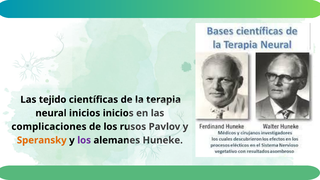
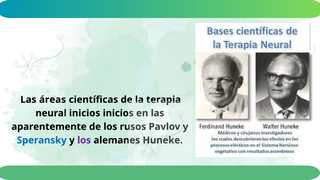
tejido: tejido -> áreas (53, 100)
complicaciones: complicaciones -> aparentemente (49, 127)
Speransky colour: orange -> blue (42, 140)
